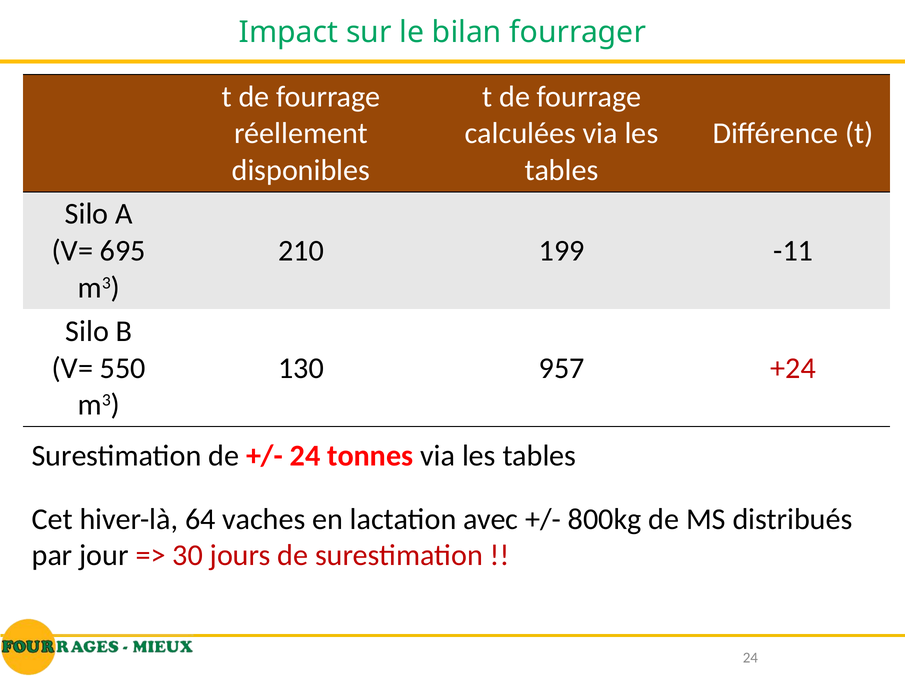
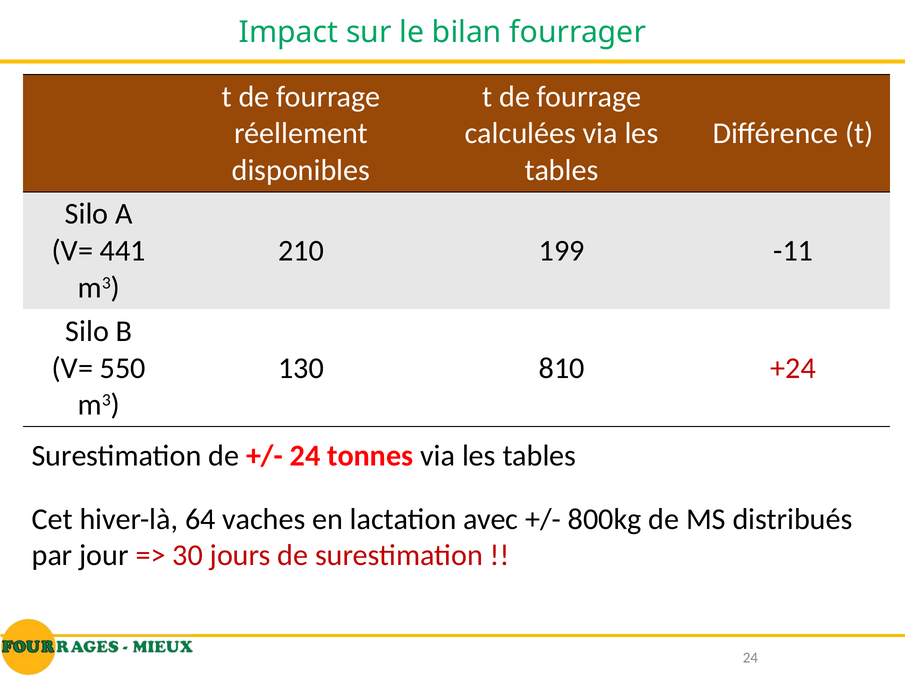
695: 695 -> 441 (123, 251)
957: 957 -> 810 (562, 368)
